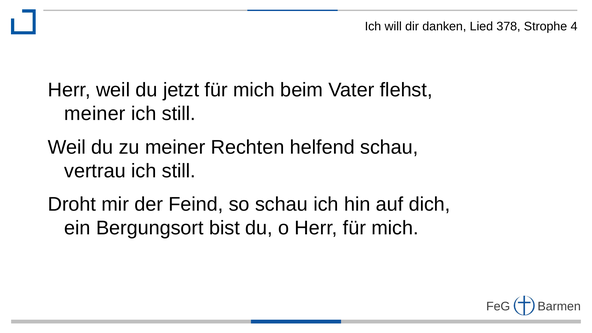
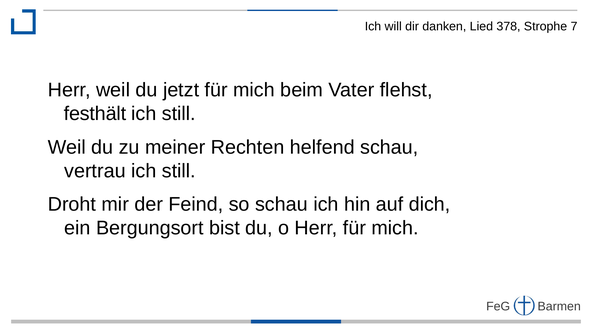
4: 4 -> 7 (574, 26)
meiner: meiner -> festhält (95, 114)
